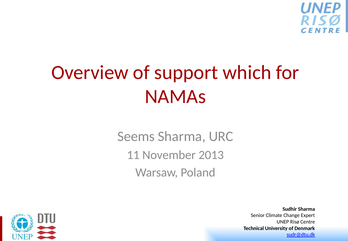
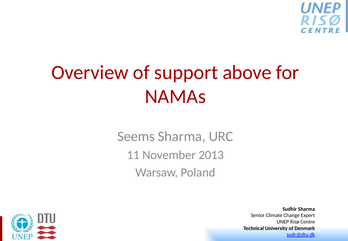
which: which -> above (247, 72)
